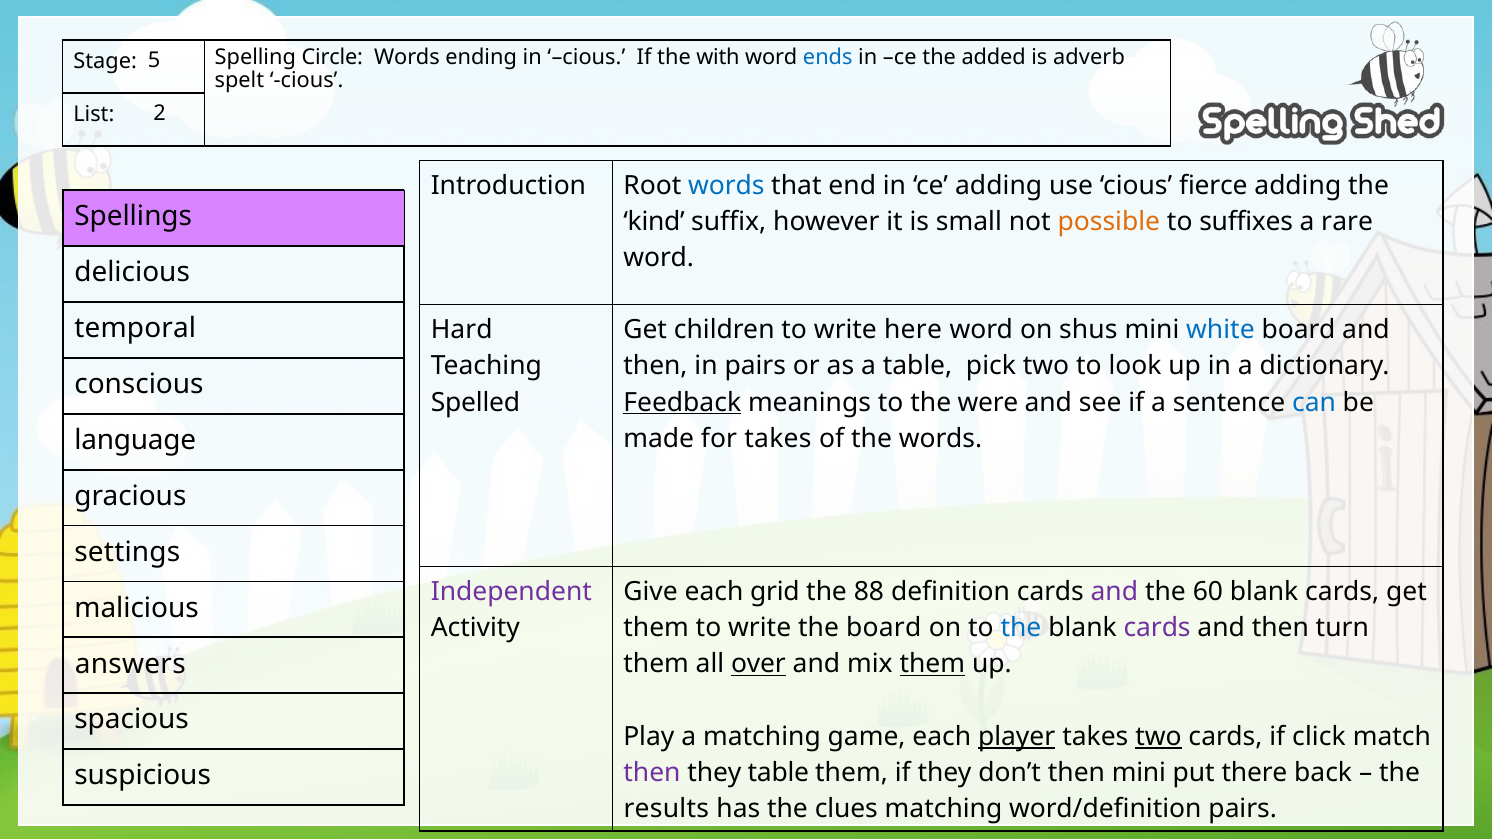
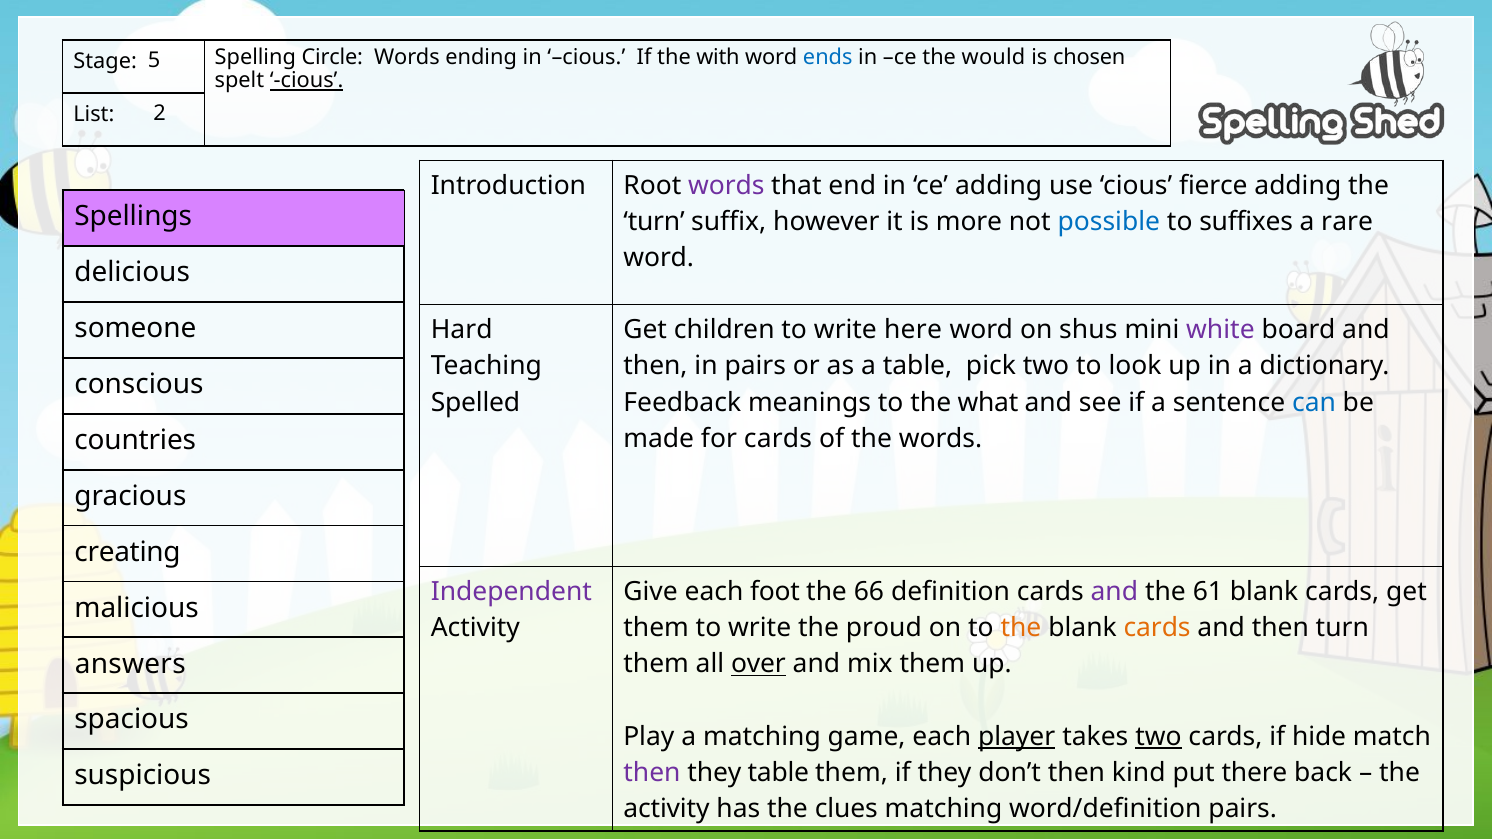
added: added -> would (994, 57)
adverb: adverb -> chosen (1089, 57)
cious underline: none -> present (307, 81)
words colour: blue -> purple (726, 186)
kind: kind -> turn (654, 222)
small: small -> more (969, 222)
possible colour: orange -> blue (1109, 222)
temporal: temporal -> someone (135, 328)
white colour: blue -> purple (1220, 330)
Feedback underline: present -> none (682, 402)
were: were -> what (988, 402)
for takes: takes -> cards (778, 439)
language: language -> countries (135, 440)
settings: settings -> creating (128, 552)
grid: grid -> foot (775, 592)
88: 88 -> 66 (869, 592)
60: 60 -> 61 (1208, 592)
the board: board -> proud (884, 628)
the colour: blue -> orange (1021, 628)
cards colour: purple -> orange (1157, 628)
them underline: present -> none (932, 664)
click: click -> hide (1319, 737)
then mini: mini -> kind (1139, 773)
results: results -> activity (666, 809)
